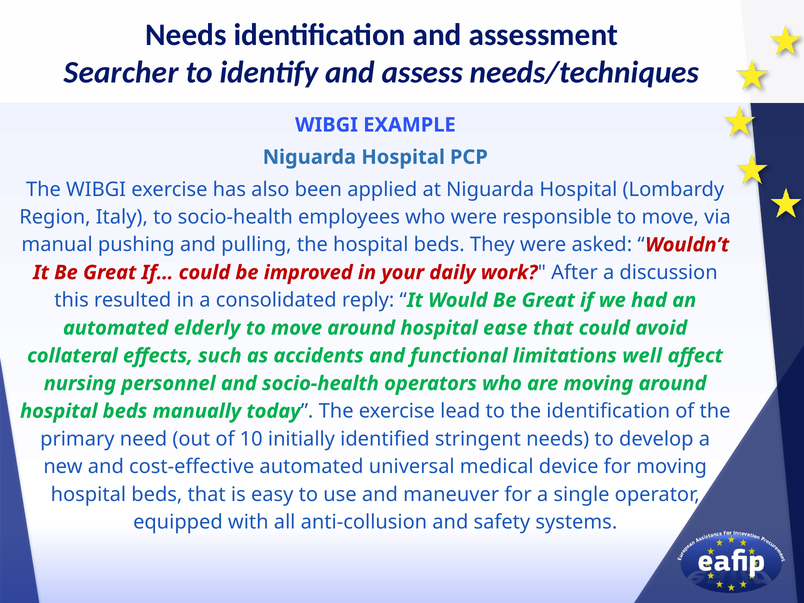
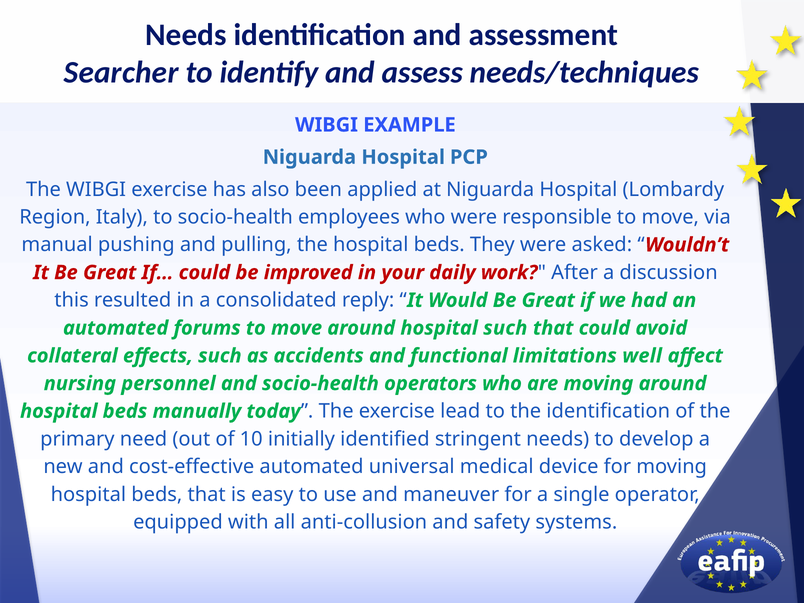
elderly: elderly -> forums (207, 328)
hospital ease: ease -> such (505, 328)
